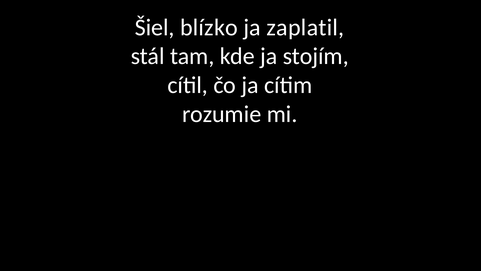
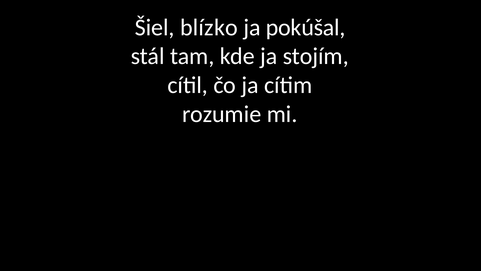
zaplatil: zaplatil -> pokúšal (306, 27)
